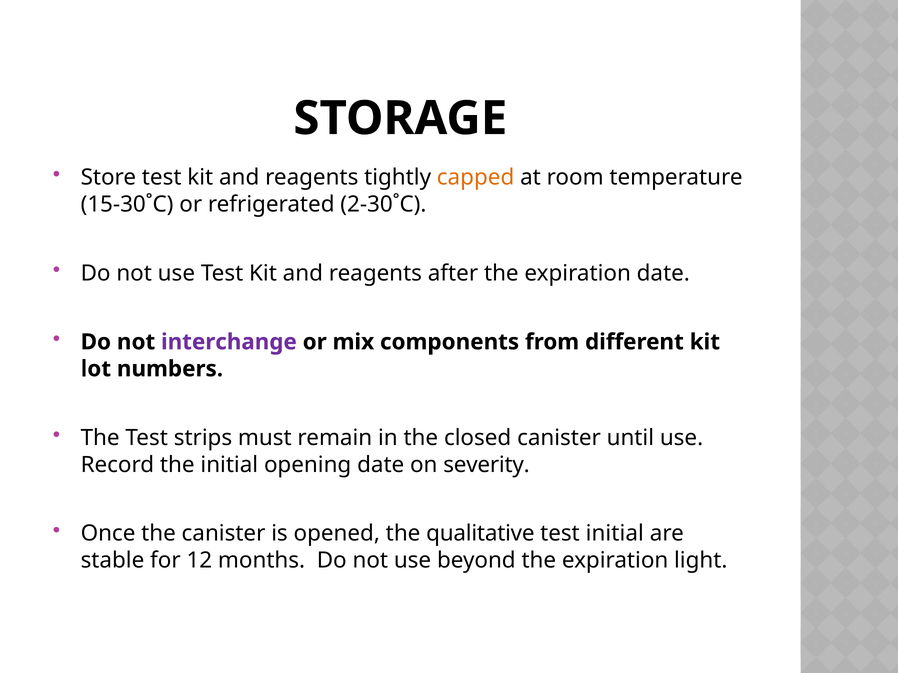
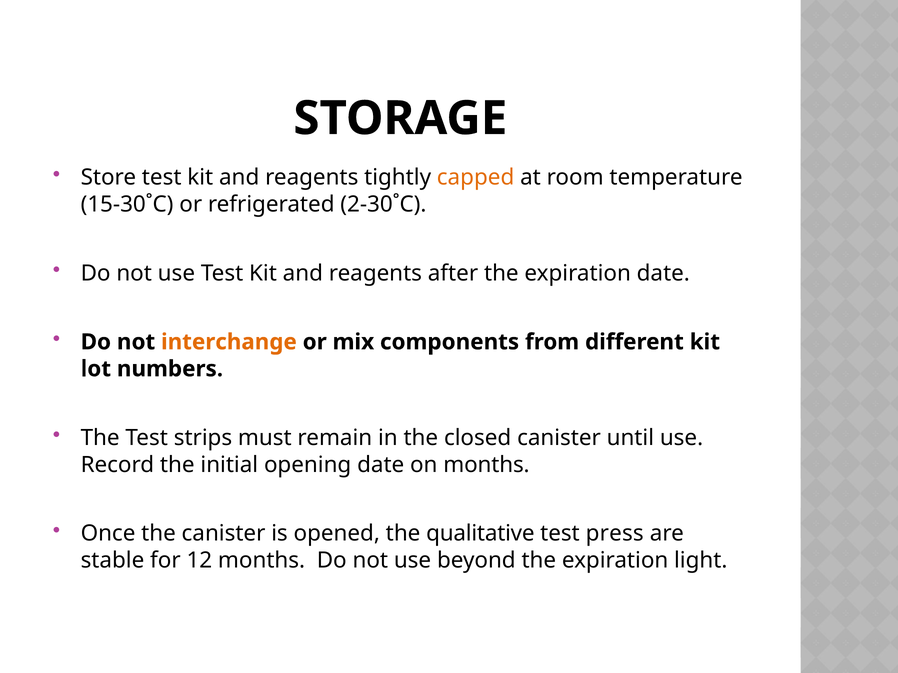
interchange colour: purple -> orange (229, 342)
on severity: severity -> months (486, 465)
test initial: initial -> press (615, 534)
